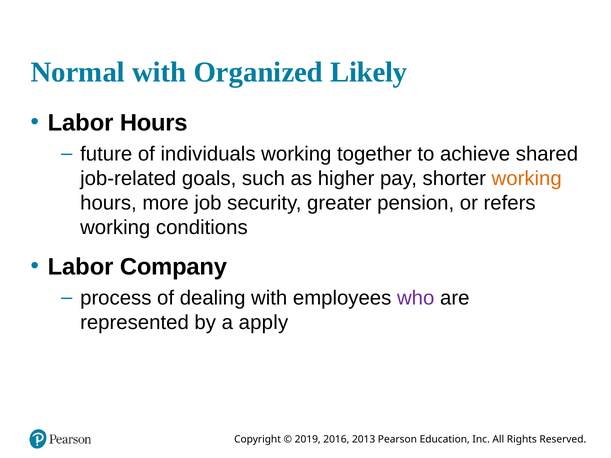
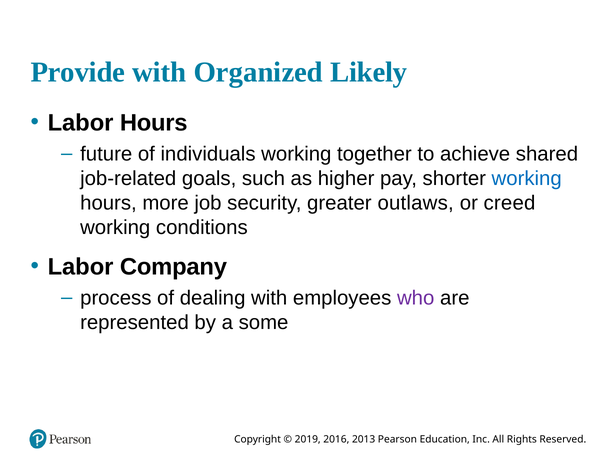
Normal: Normal -> Provide (78, 72)
working colour: orange -> blue (527, 179)
pension: pension -> outlaws (416, 203)
refers: refers -> creed (509, 203)
apply: apply -> some (264, 323)
